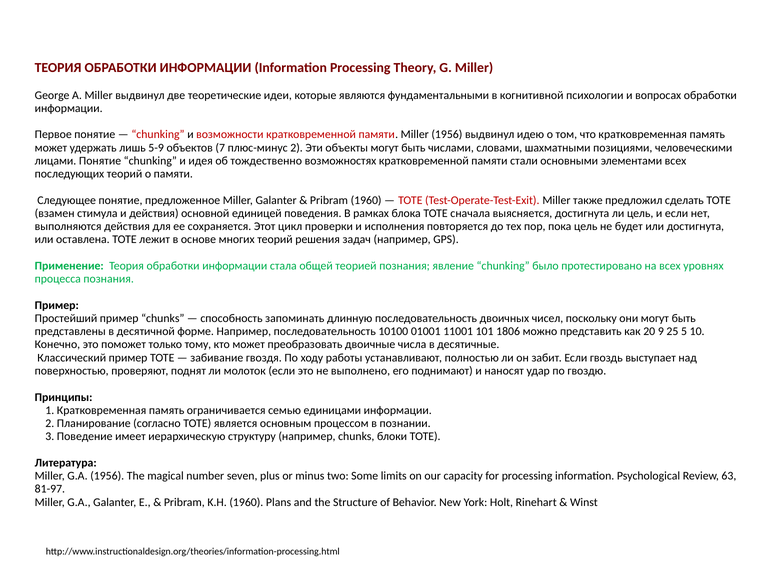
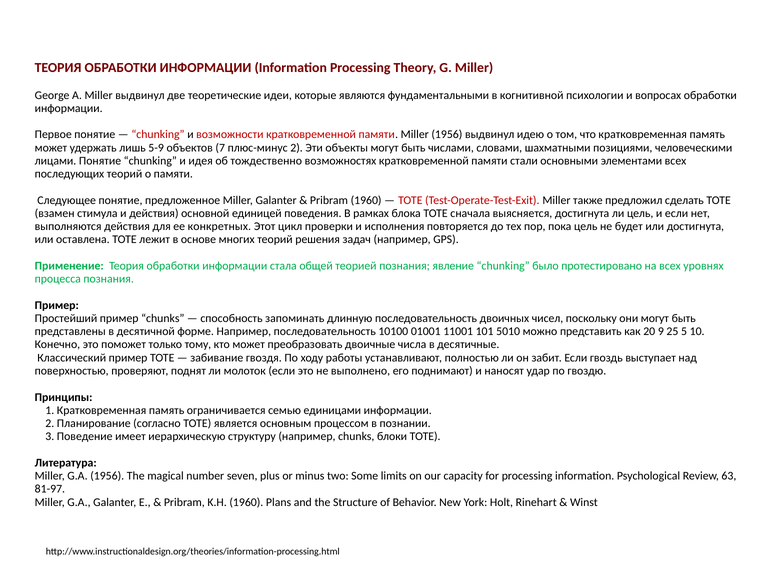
сохраняется: сохраняется -> конкретных (219, 227)
1806: 1806 -> 5010 (508, 332)
